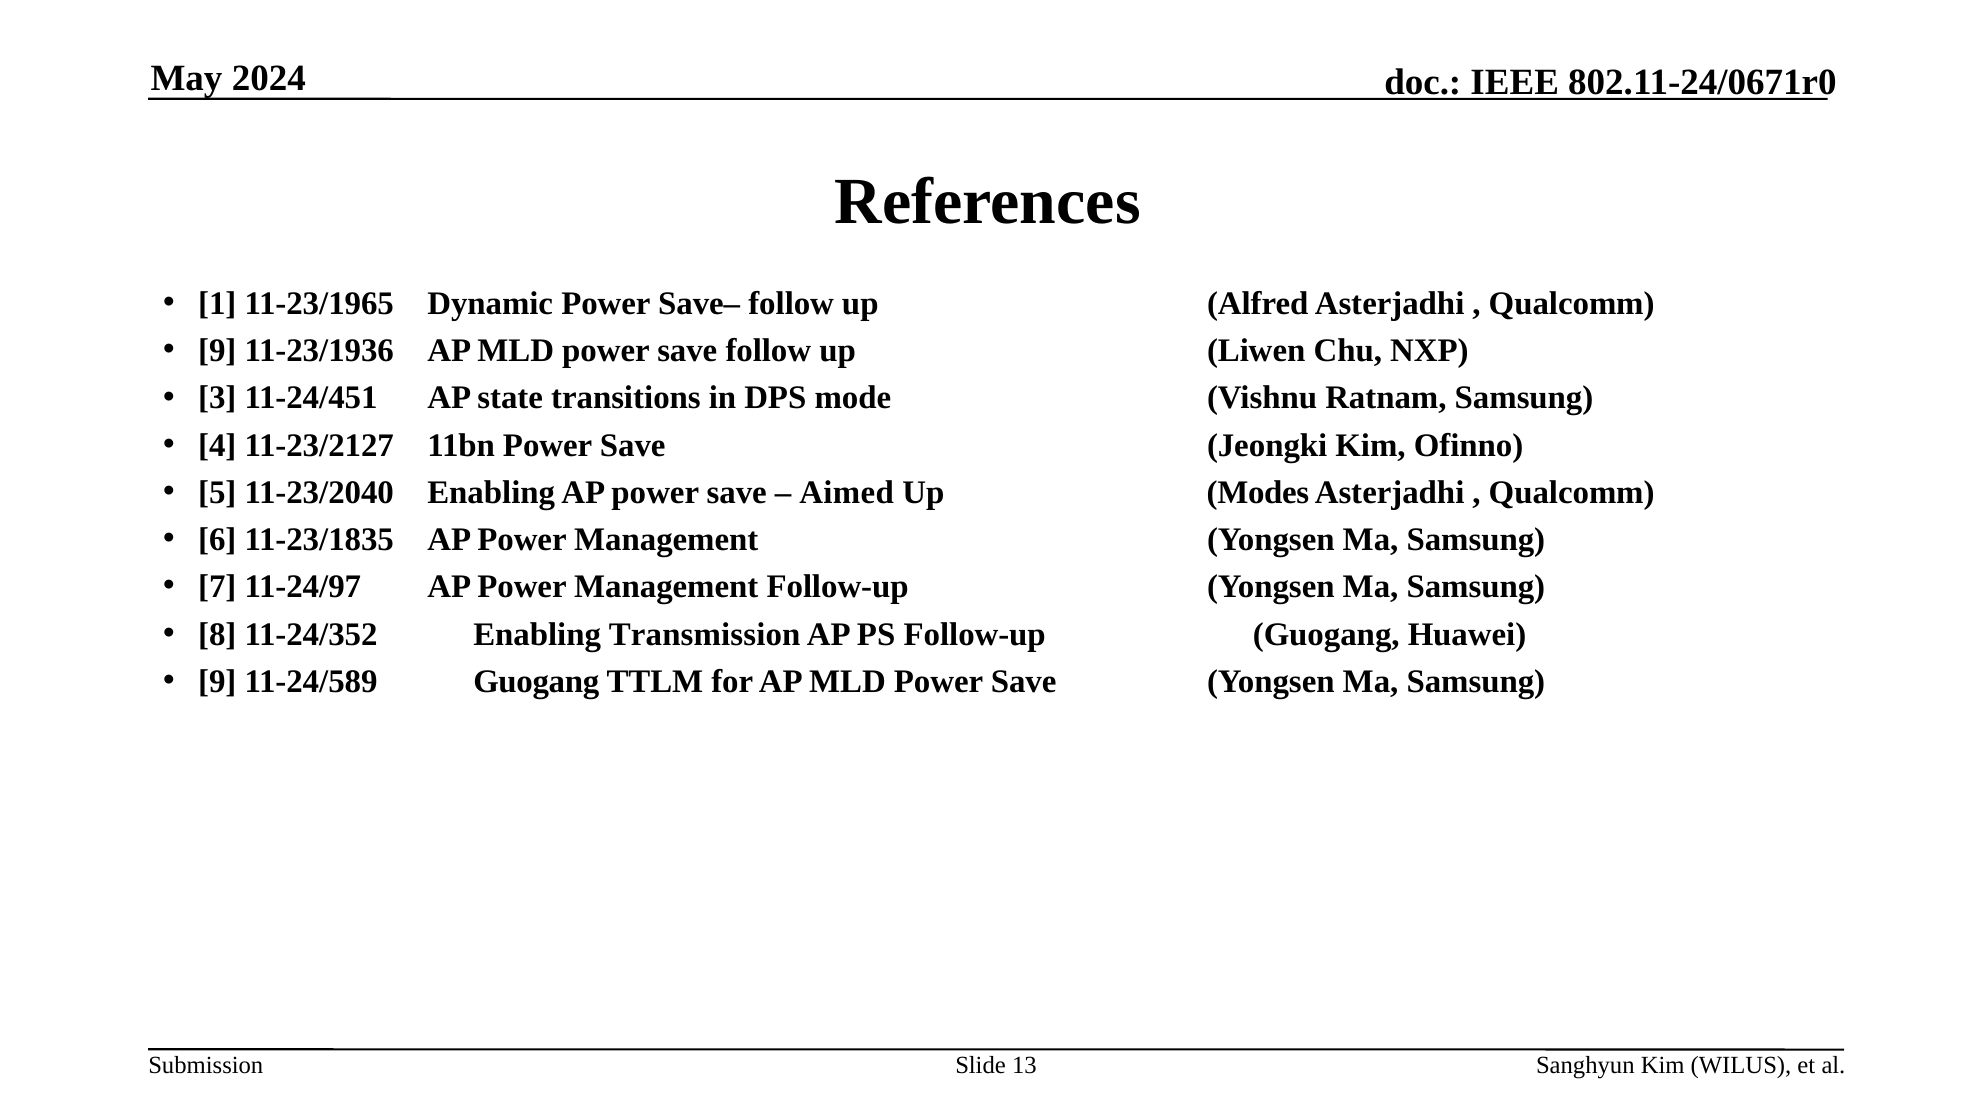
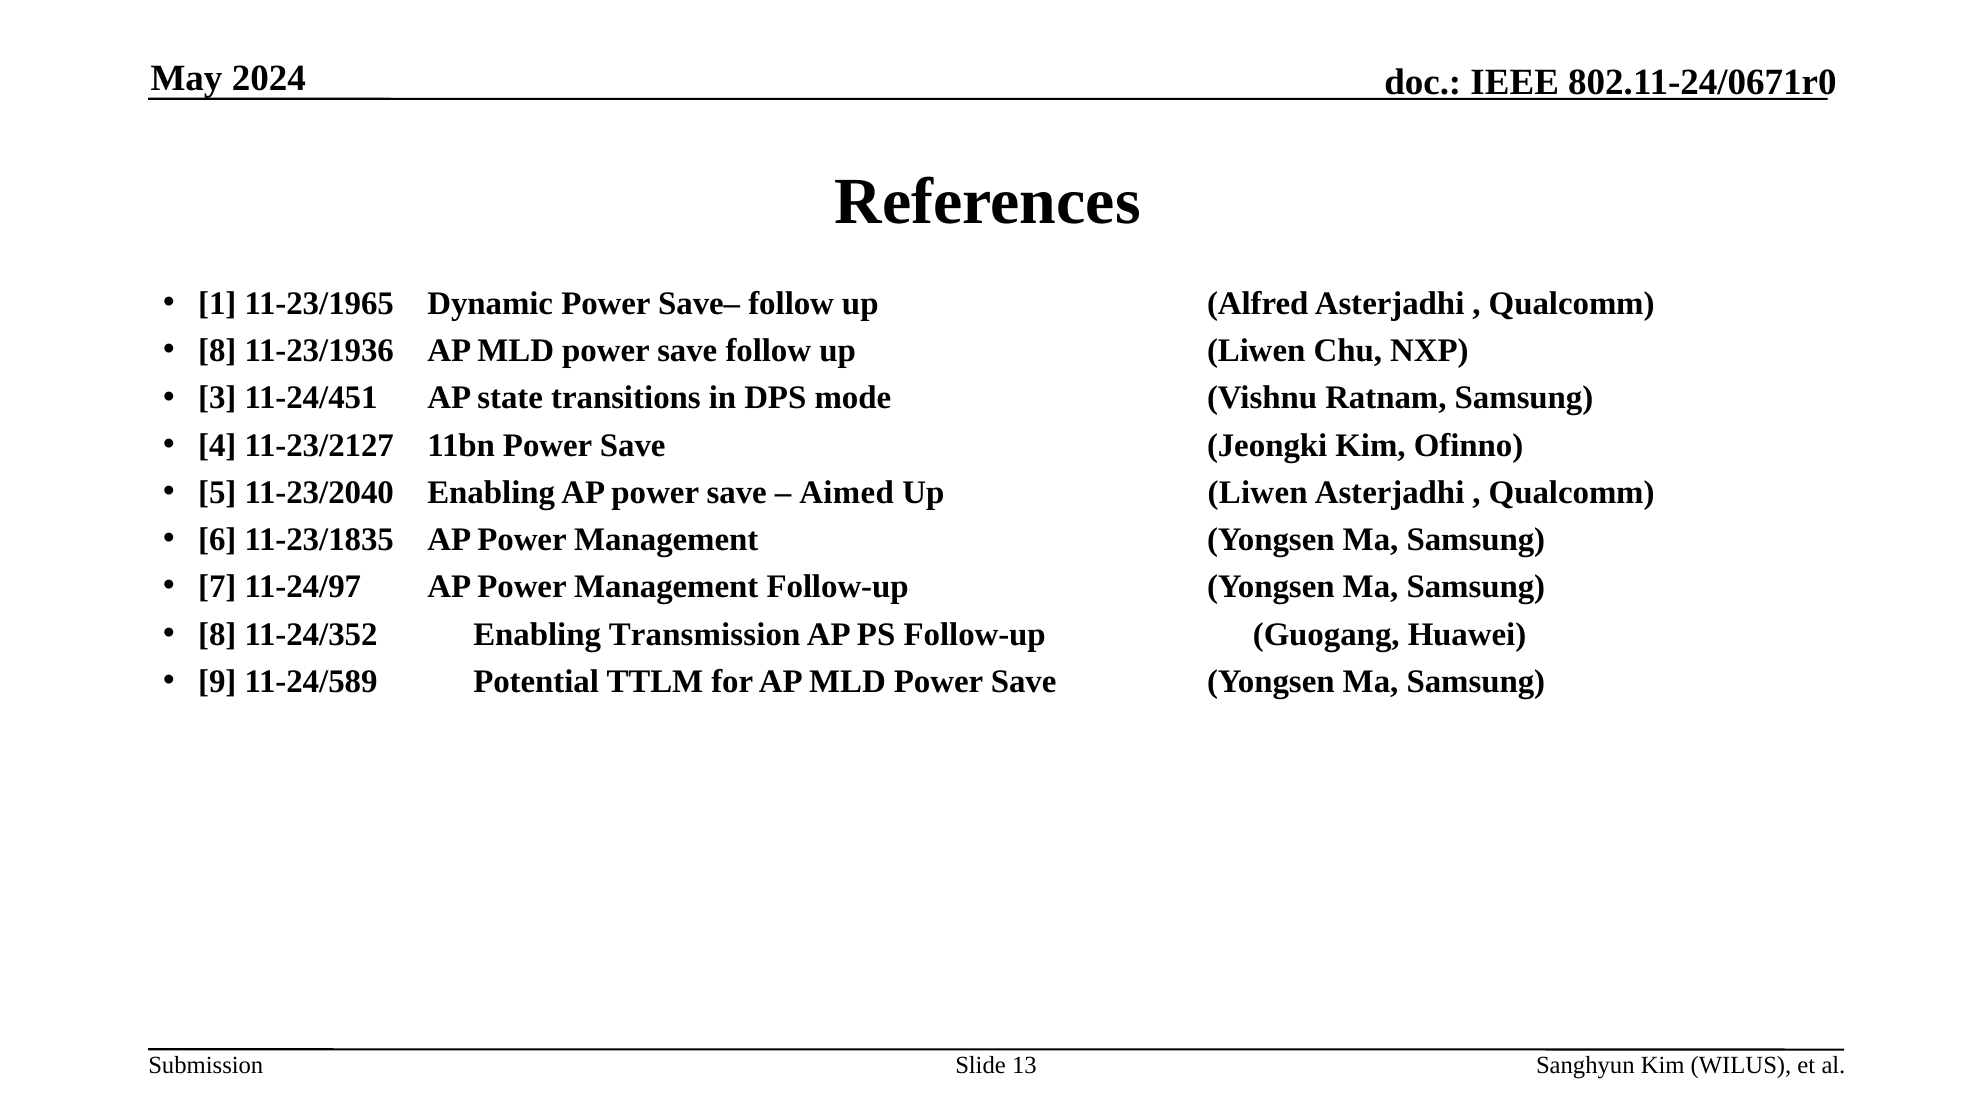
9: 9 -> 8 (217, 351)
Modes: Modes -> Liwen (1258, 493)
11-24/589 Guogang: Guogang -> Potential (536, 682)
